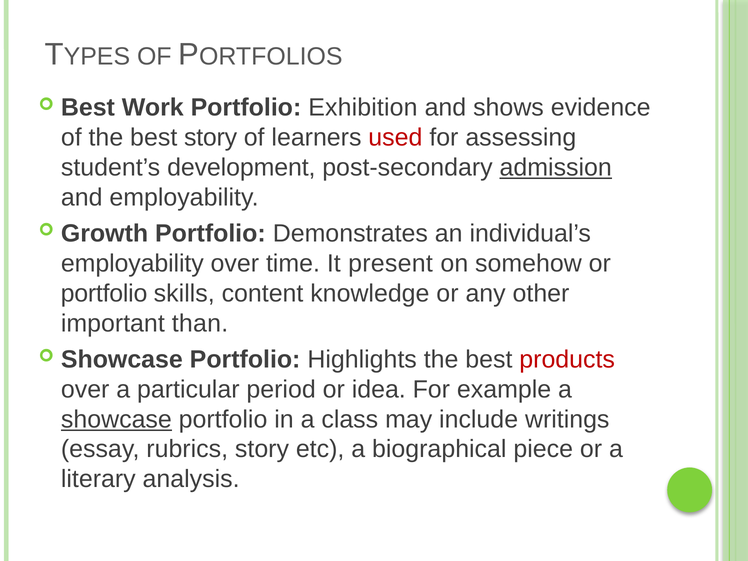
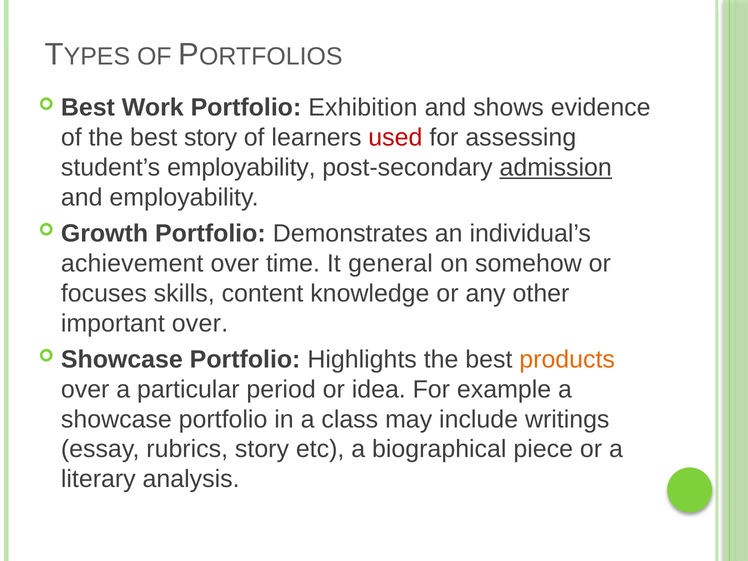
student’s development: development -> employability (241, 167)
employability: employability -> achievement (132, 263)
present: present -> general (391, 263)
portfolio: portfolio -> focuses (104, 293)
important than: than -> over (200, 323)
products colour: red -> orange (567, 359)
showcase underline: present -> none (116, 419)
